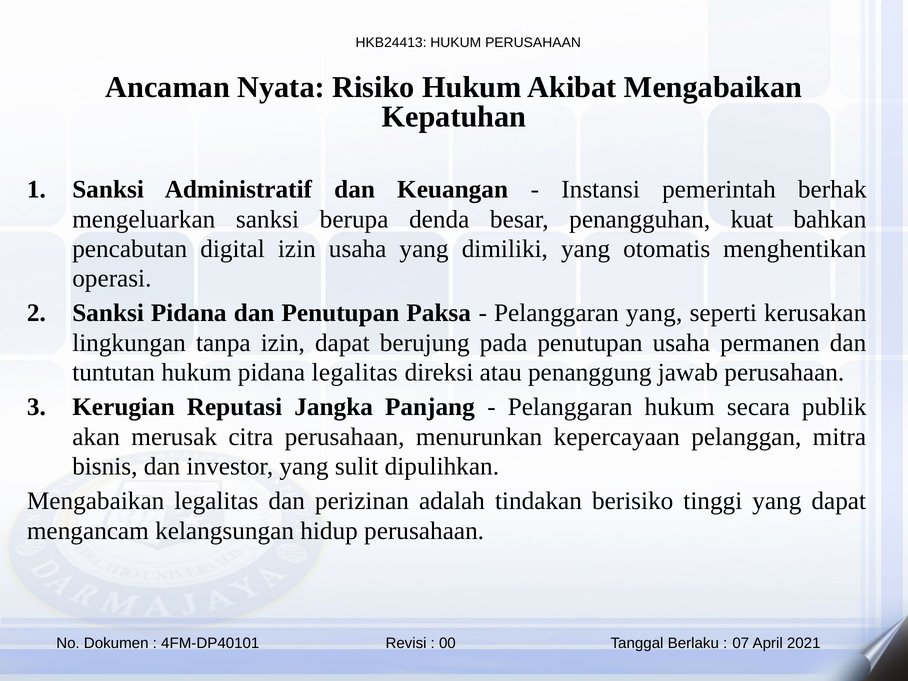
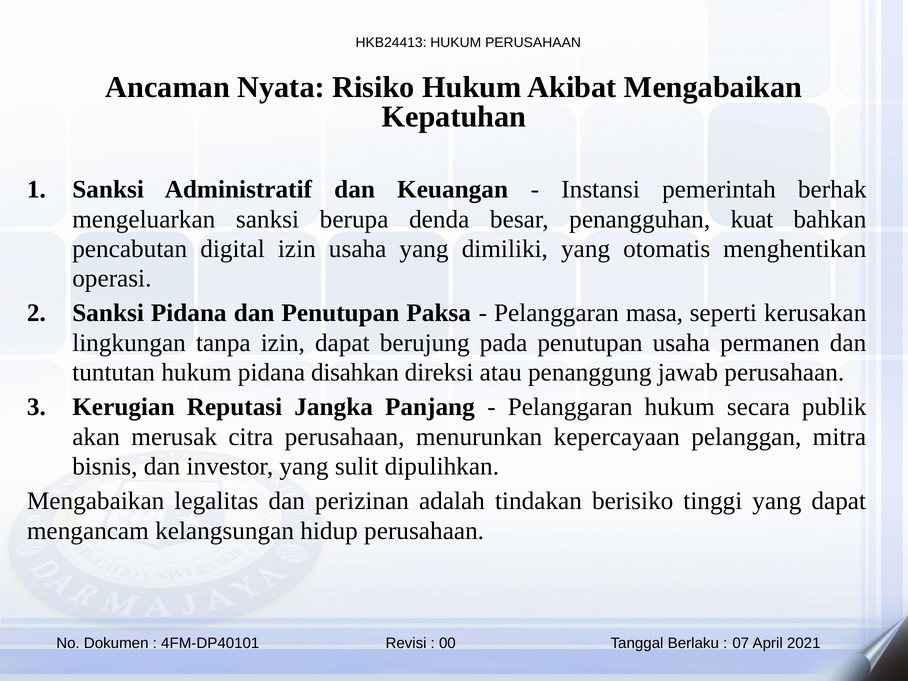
Pelanggaran yang: yang -> masa (654, 313)
pidana legalitas: legalitas -> disahkan (355, 372)
